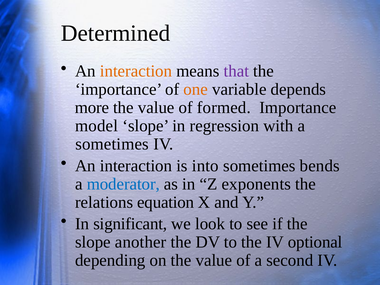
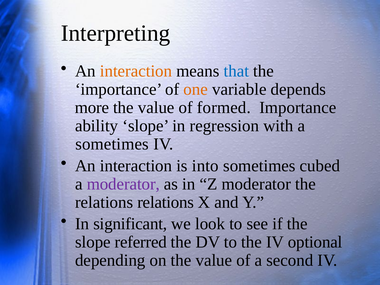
Determined: Determined -> Interpreting (116, 33)
that colour: purple -> blue (236, 71)
model: model -> ability (97, 126)
bends: bends -> cubed (320, 166)
moderator colour: blue -> purple (123, 184)
Z exponents: exponents -> moderator (256, 184)
relations equation: equation -> relations (166, 202)
another: another -> referred (141, 242)
